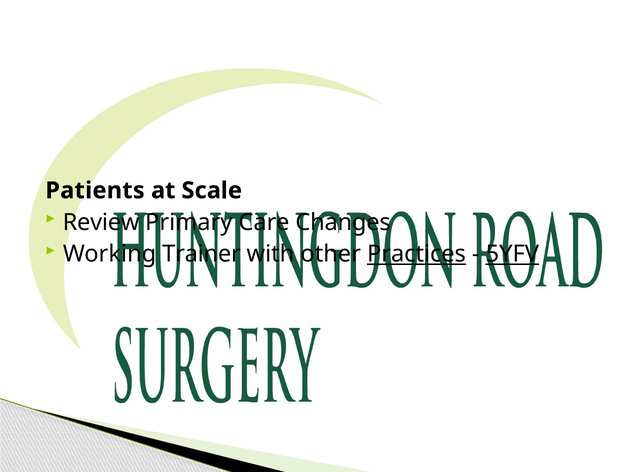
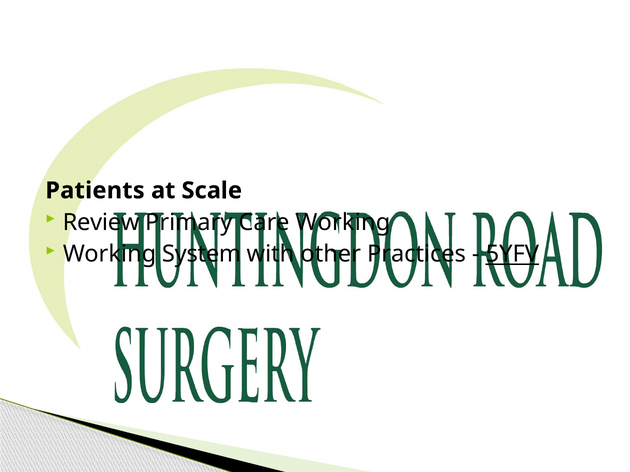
Care Changes: Changes -> Working (343, 223)
Trainer: Trainer -> System (202, 254)
Practices underline: present -> none (416, 254)
